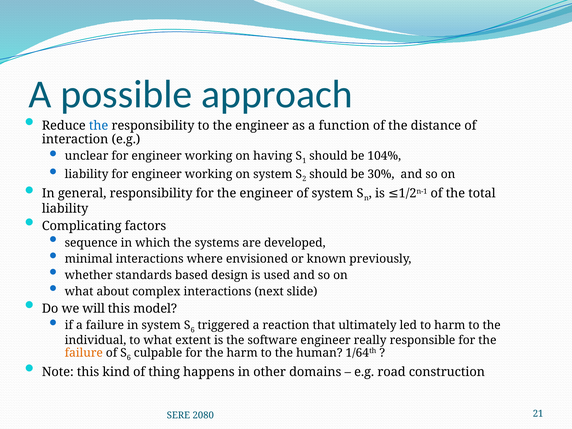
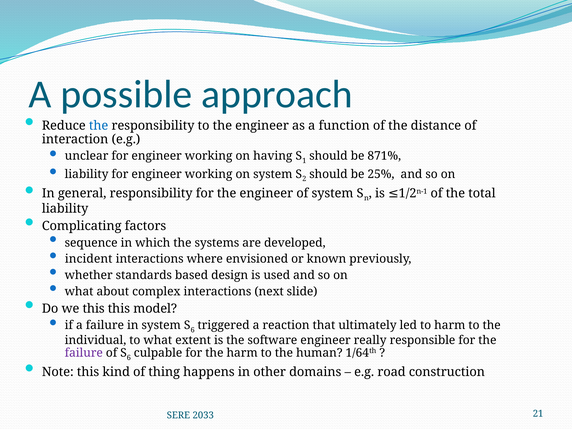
104%: 104% -> 871% (384, 156)
30%: 30% -> 25% (381, 174)
minimal: minimal -> incident (89, 259)
we will: will -> this (94, 309)
failure colour: orange -> purple (84, 353)
2080: 2080 -> 2033 (203, 415)
